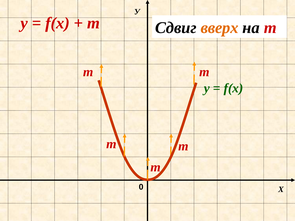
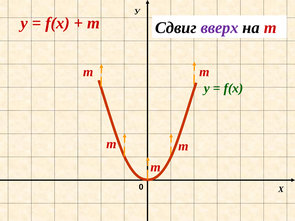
вверх colour: orange -> purple (220, 28)
